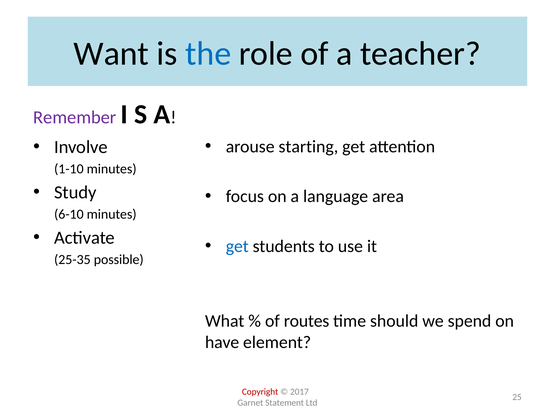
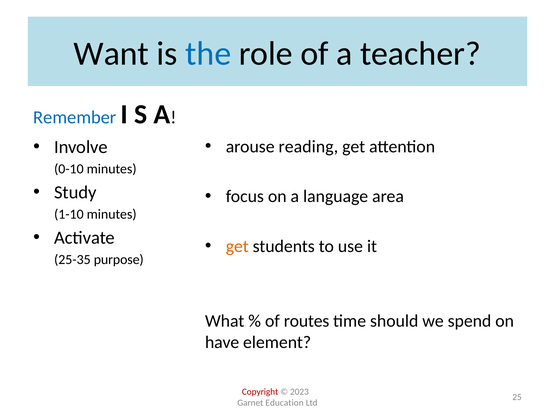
Remember colour: purple -> blue (75, 118)
starting: starting -> reading (308, 147)
1-10: 1-10 -> 0-10 (69, 169)
6-10: 6-10 -> 1-10 (69, 214)
get colour: blue -> orange (237, 246)
possible: possible -> purpose (119, 260)
2017: 2017 -> 2023 (299, 392)
Statement: Statement -> Education (285, 403)
